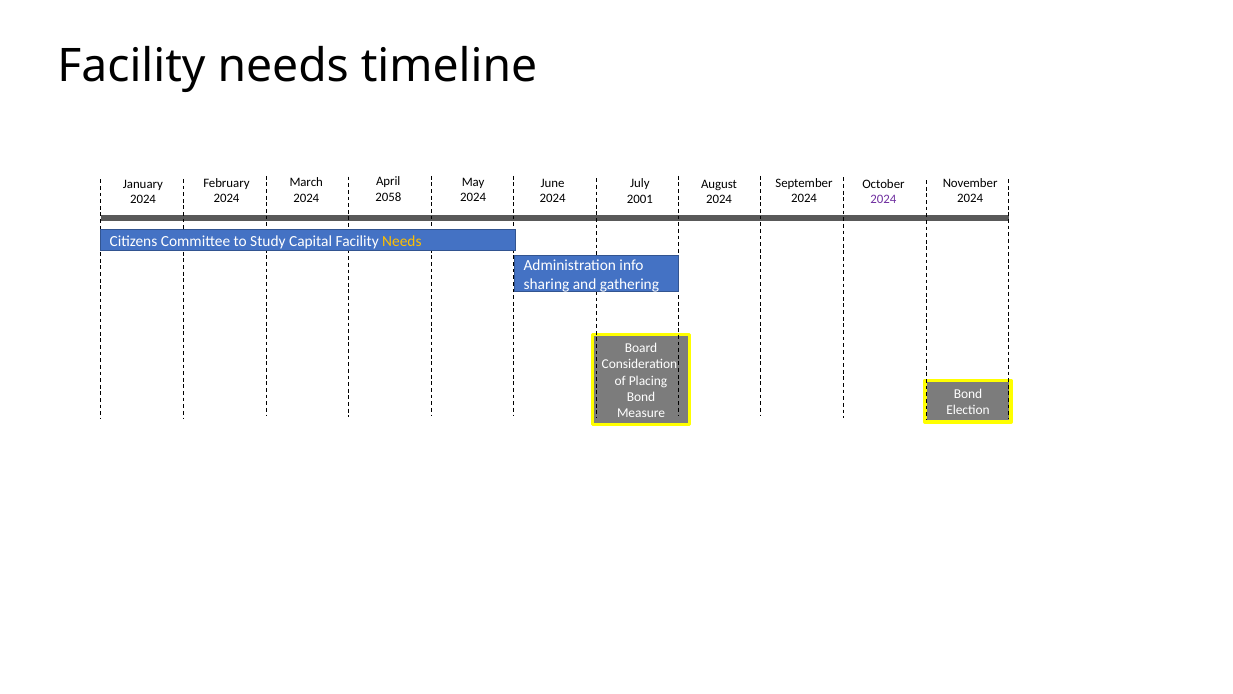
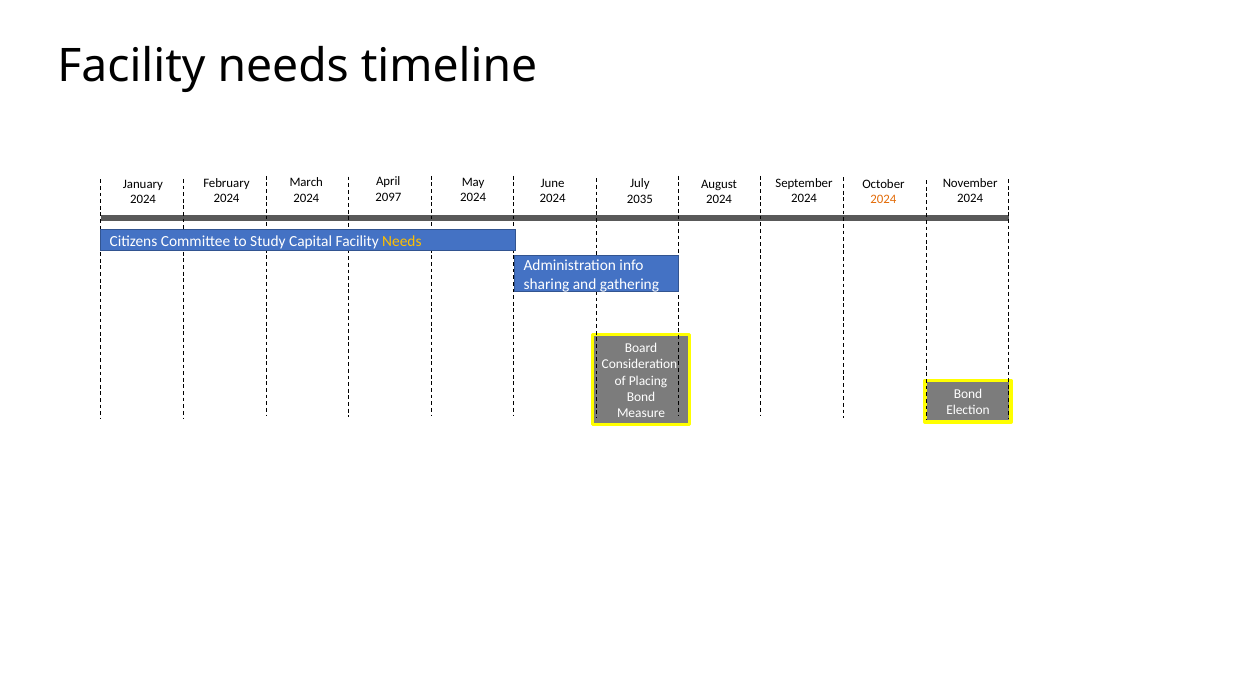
2058: 2058 -> 2097 (388, 197)
2001: 2001 -> 2035 (640, 199)
2024 colour: purple -> orange (883, 199)
